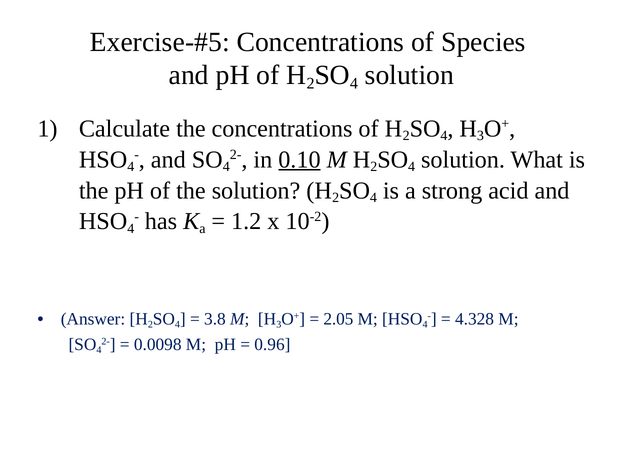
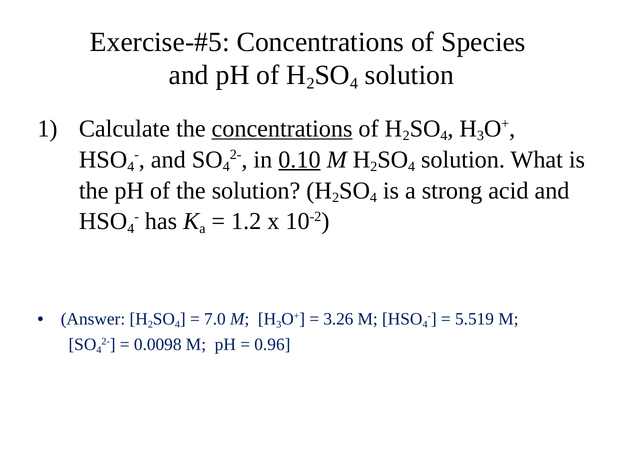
concentrations underline: none -> present (282, 128)
3.8: 3.8 -> 7.0 (215, 319)
2.05: 2.05 -> 3.26 (338, 319)
4.328: 4.328 -> 5.519 (475, 319)
